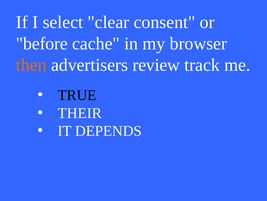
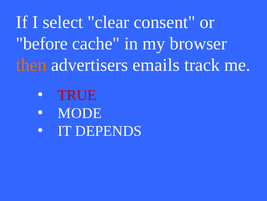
review: review -> emails (156, 65)
TRUE colour: black -> red (77, 95)
THEIR: THEIR -> MODE (80, 113)
